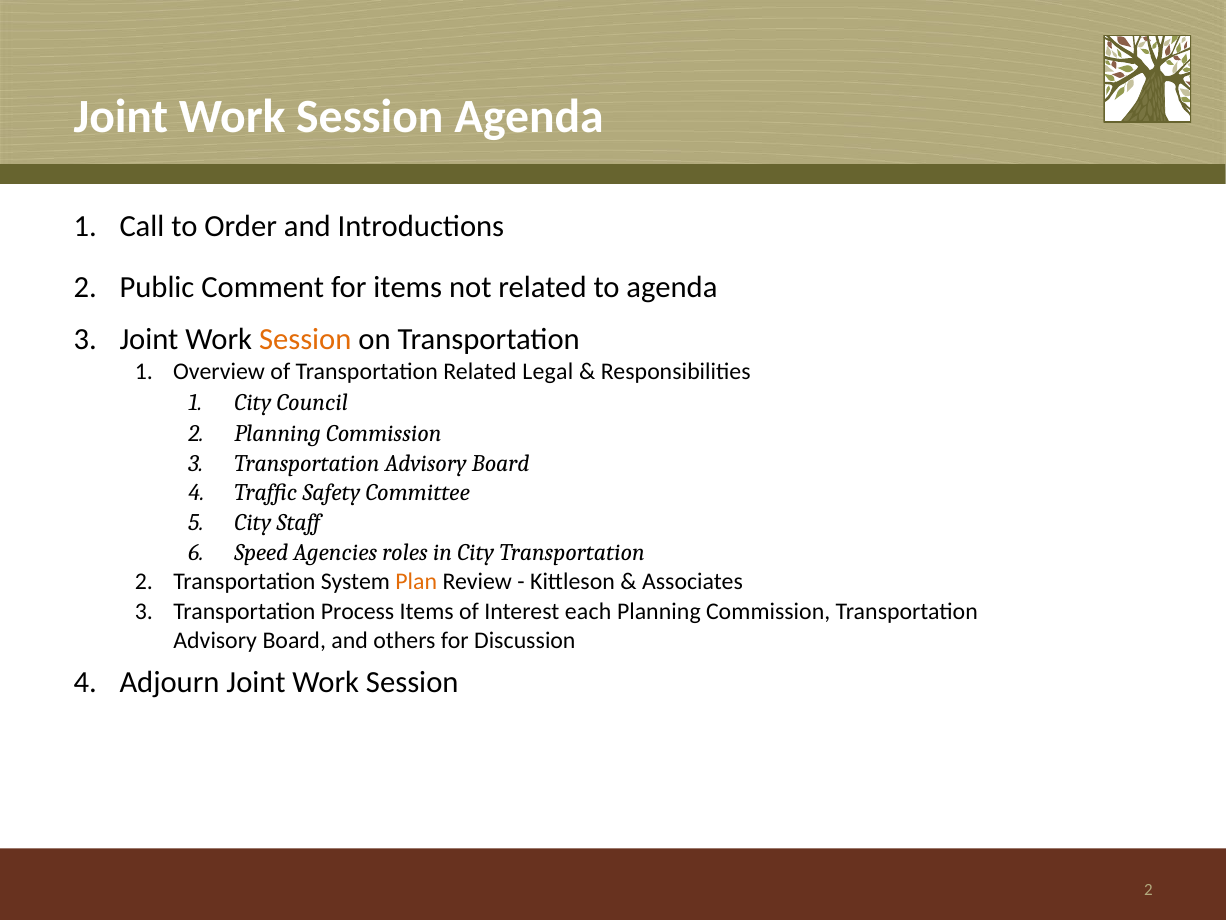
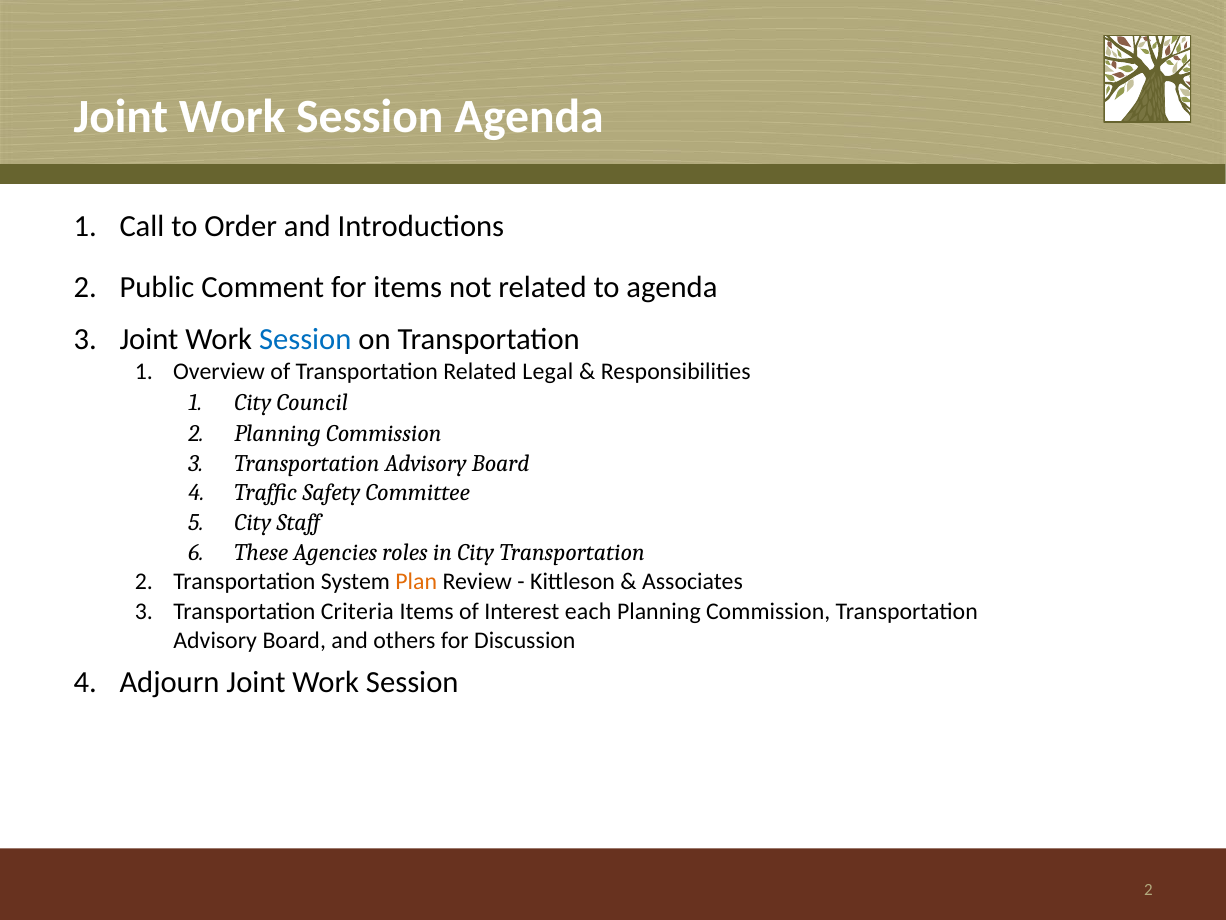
Session colour: orange -> blue (305, 339)
Speed: Speed -> These (261, 552)
Process: Process -> Criteria (357, 611)
